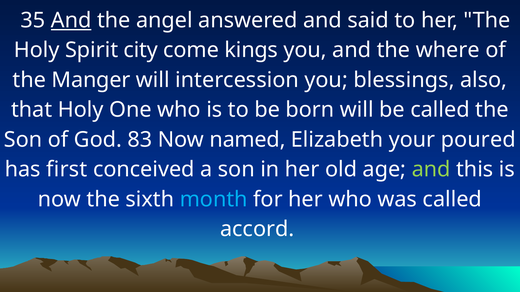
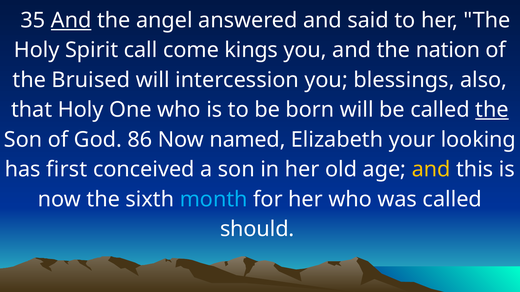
city: city -> call (141, 50)
where: where -> nation (448, 50)
Manger: Manger -> Bruised (91, 80)
the underline: none -> present (492, 110)
83: 83 -> 86 (140, 140)
poured: poured -> looking (478, 140)
and colour: light green -> yellow (431, 170)
accord: accord -> should (257, 229)
